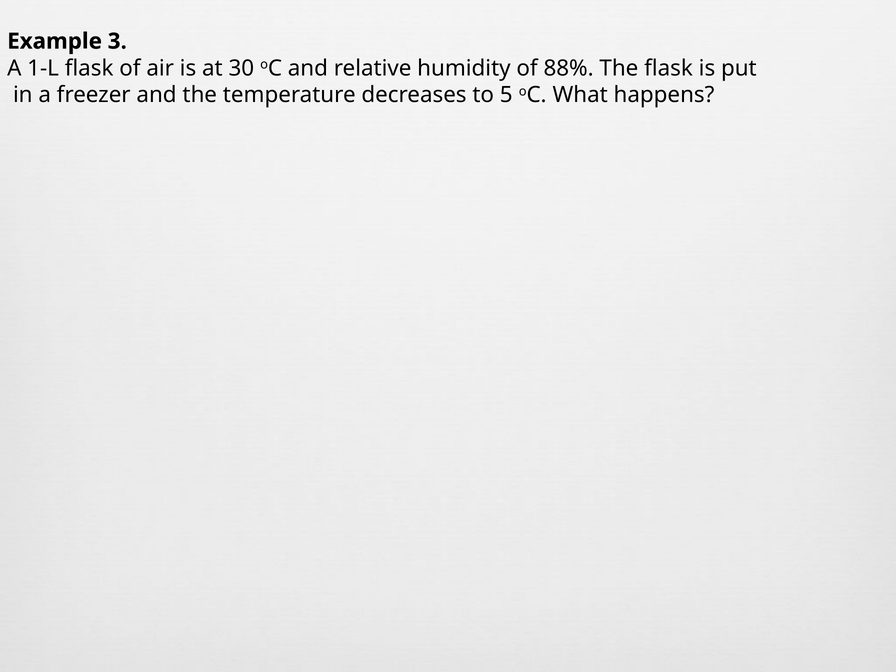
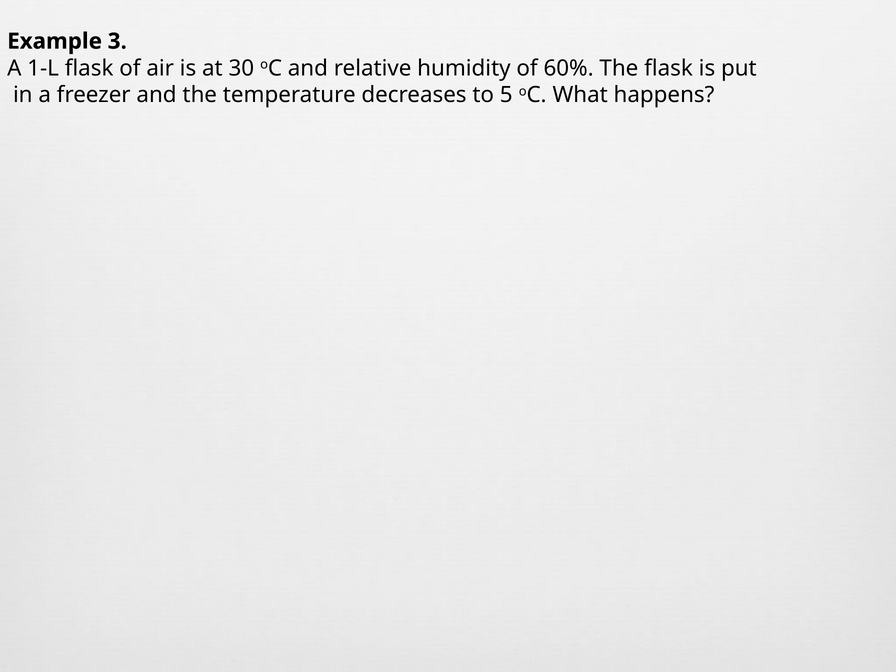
88%: 88% -> 60% (569, 68)
